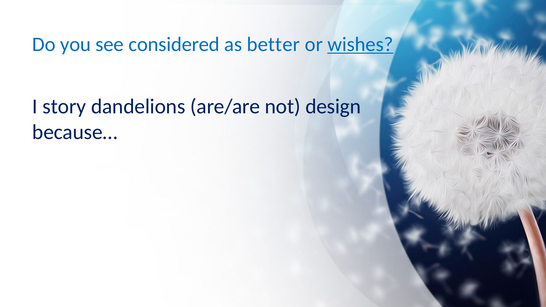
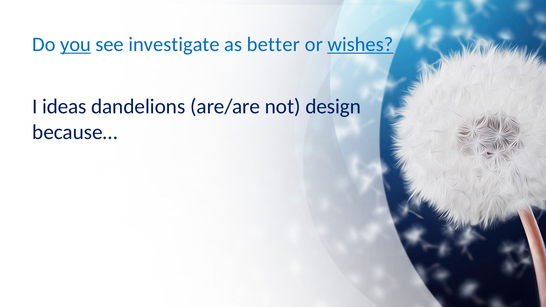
you underline: none -> present (76, 44)
considered: considered -> investigate (174, 44)
story: story -> ideas (64, 107)
